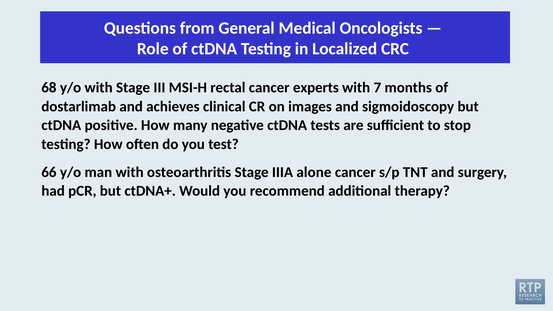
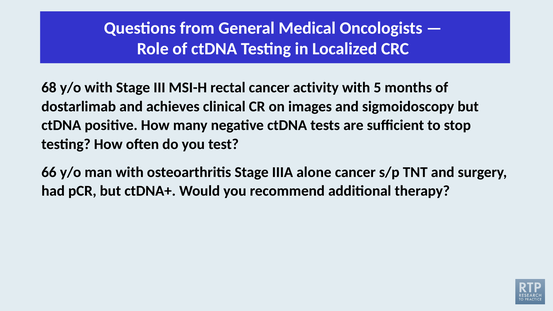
experts: experts -> activity (316, 88)
7: 7 -> 5 (377, 88)
